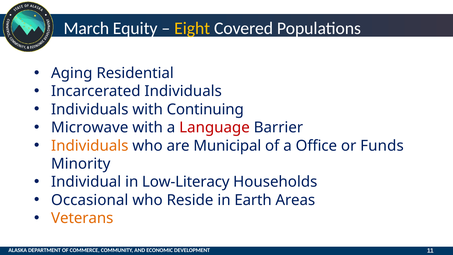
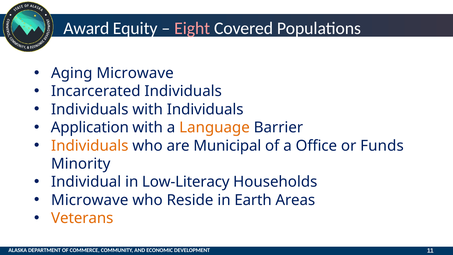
March: March -> Award (86, 28)
Eight colour: yellow -> pink (192, 28)
Aging Residential: Residential -> Microwave (135, 73)
with Continuing: Continuing -> Individuals (205, 109)
Microwave: Microwave -> Application (90, 128)
Language colour: red -> orange (215, 128)
Occasional: Occasional -> Microwave (90, 200)
